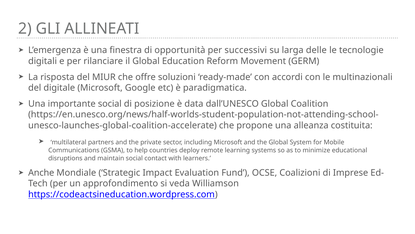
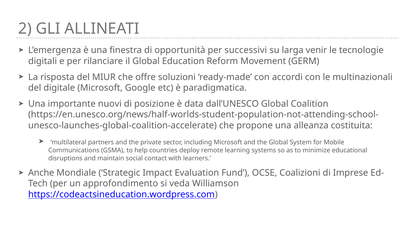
delle: delle -> venir (316, 50)
importante social: social -> nuovi (110, 103)
